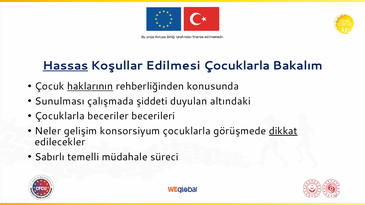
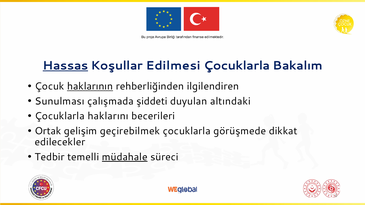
konusunda: konusunda -> ilgilendiren (213, 86)
beceriler: beceriler -> haklarını (108, 116)
Neler: Neler -> Ortak (48, 131)
konsorsiyum: konsorsiyum -> geçirebilmek (130, 131)
dikkat underline: present -> none (283, 131)
Sabırlı: Sabırlı -> Tedbir (50, 157)
müdahale underline: none -> present (125, 157)
